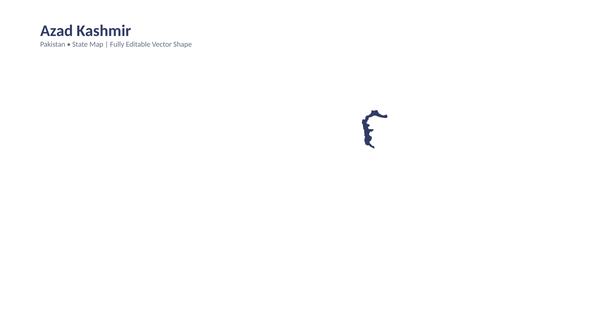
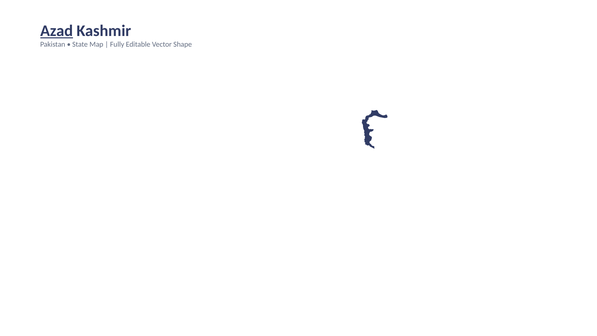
Azad underline: none -> present (57, 31)
